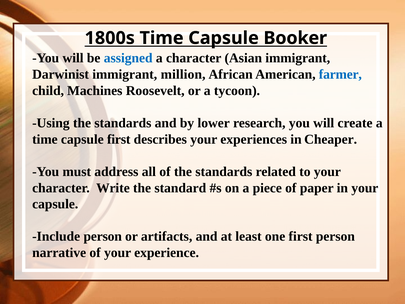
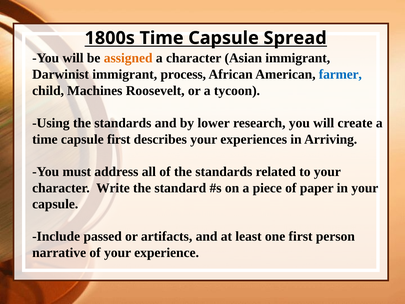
Booker: Booker -> Spread (295, 38)
assigned colour: blue -> orange (128, 58)
million: million -> process (183, 74)
Cheaper: Cheaper -> Arriving (331, 139)
Include person: person -> passed (103, 236)
